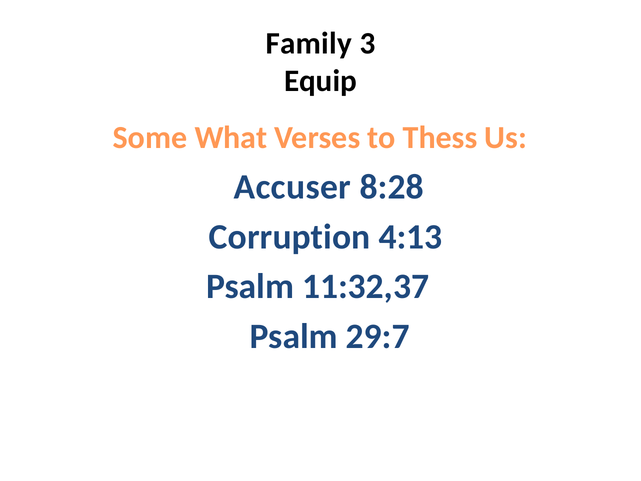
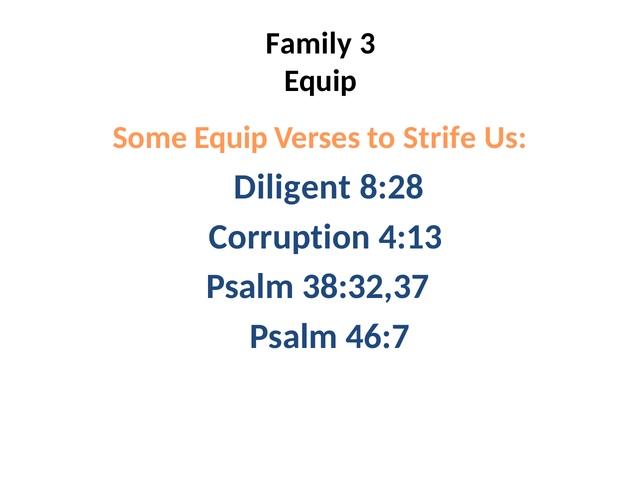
Some What: What -> Equip (231, 138)
Thess: Thess -> Strife (440, 138)
Accuser: Accuser -> Diligent (292, 187)
11:32,37: 11:32,37 -> 38:32,37 (366, 287)
29:7: 29:7 -> 46:7 (378, 336)
